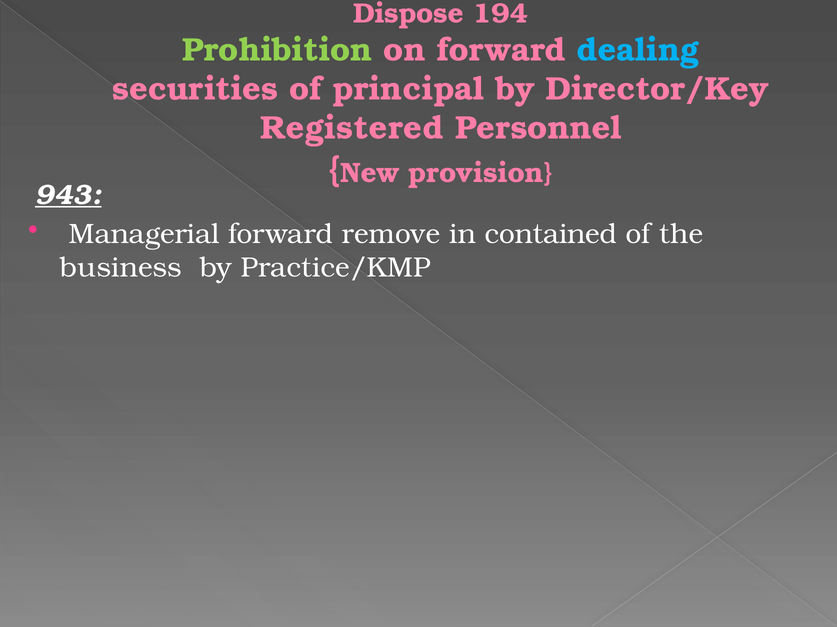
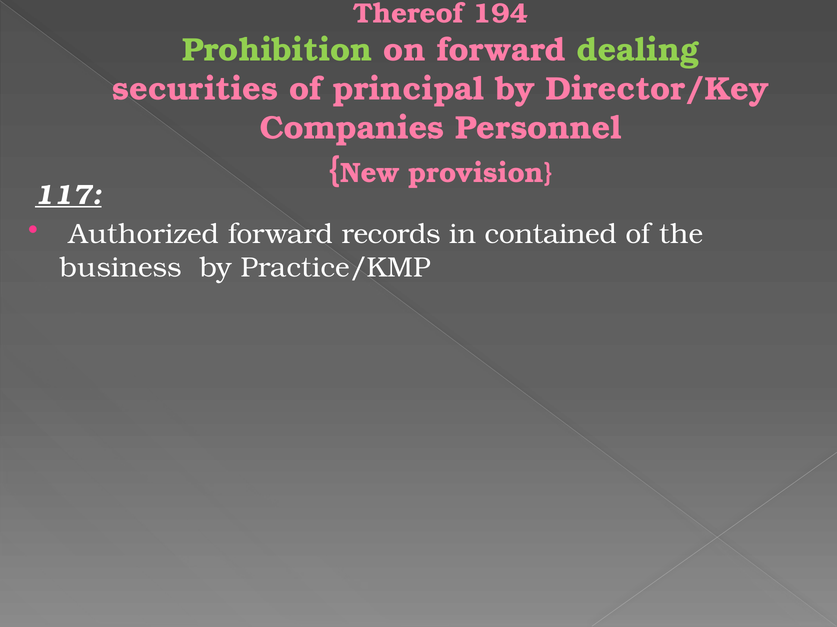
Dispose: Dispose -> Thereof (408, 13)
dealing colour: light blue -> light green (638, 50)
Registered: Registered -> Companies (352, 128)
943: 943 -> 117 (68, 195)
Managerial: Managerial -> Authorized (144, 234)
remove: remove -> records (391, 234)
